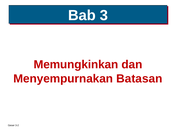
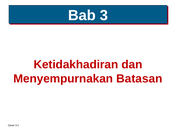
Memungkinkan: Memungkinkan -> Ketidakhadiran (76, 64)
